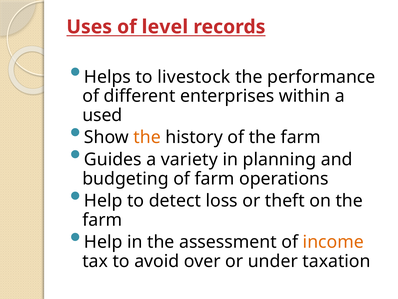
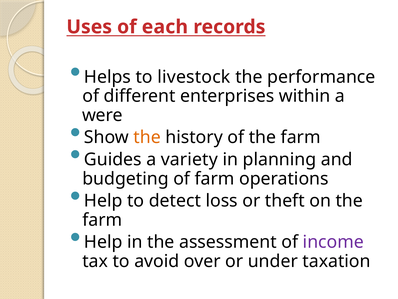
level: level -> each (165, 27)
used: used -> were (102, 115)
income colour: orange -> purple (333, 242)
